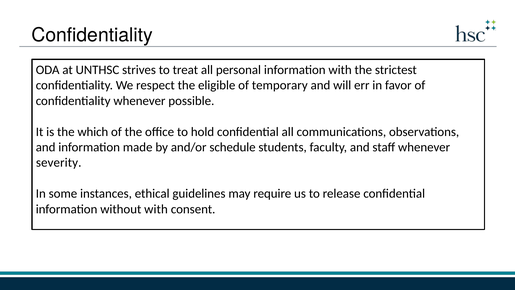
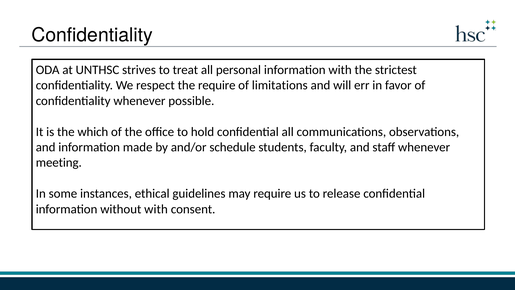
the eligible: eligible -> require (217, 85)
temporary: temporary -> limitations (280, 85)
severity: severity -> meeting (59, 163)
